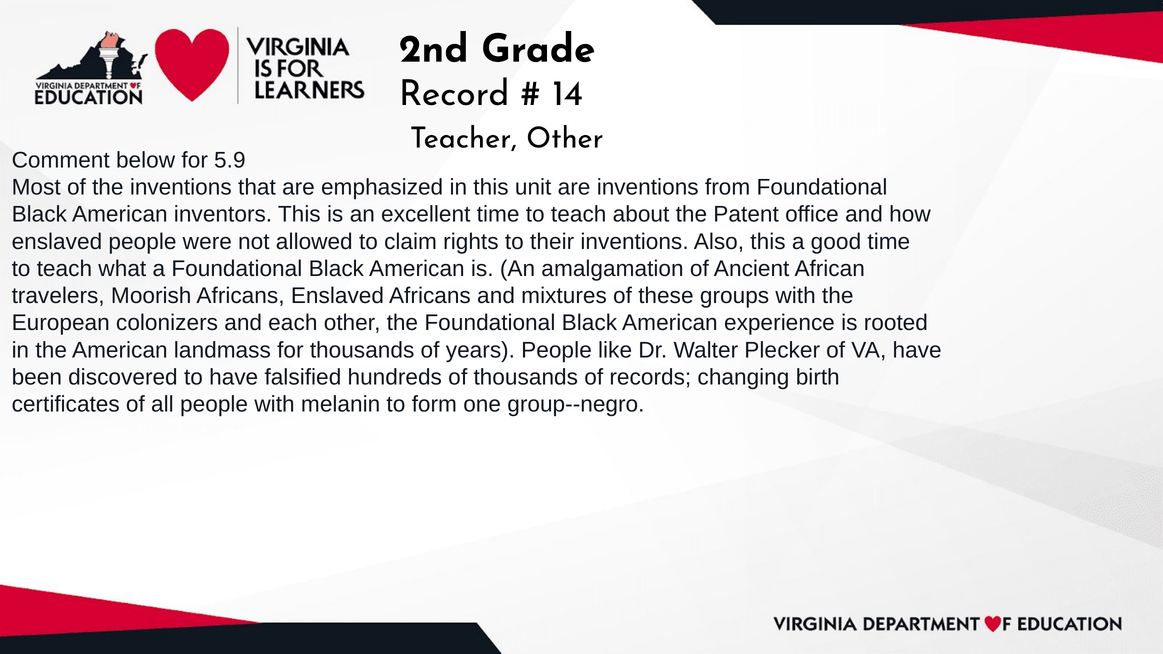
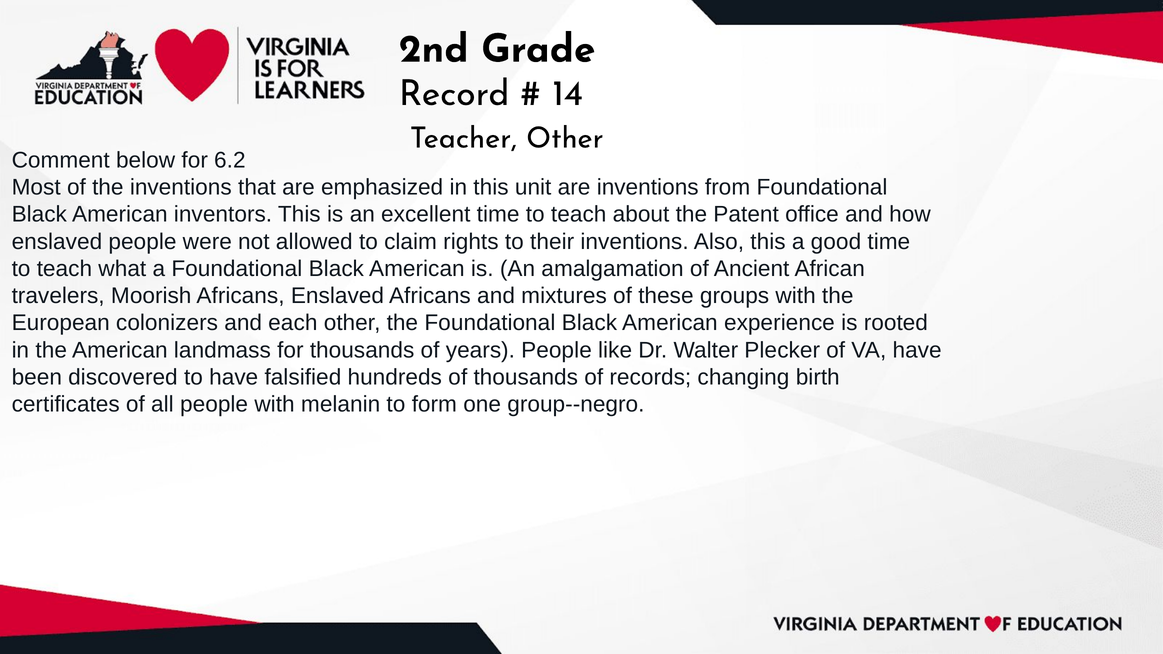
5.9: 5.9 -> 6.2 (230, 160)
